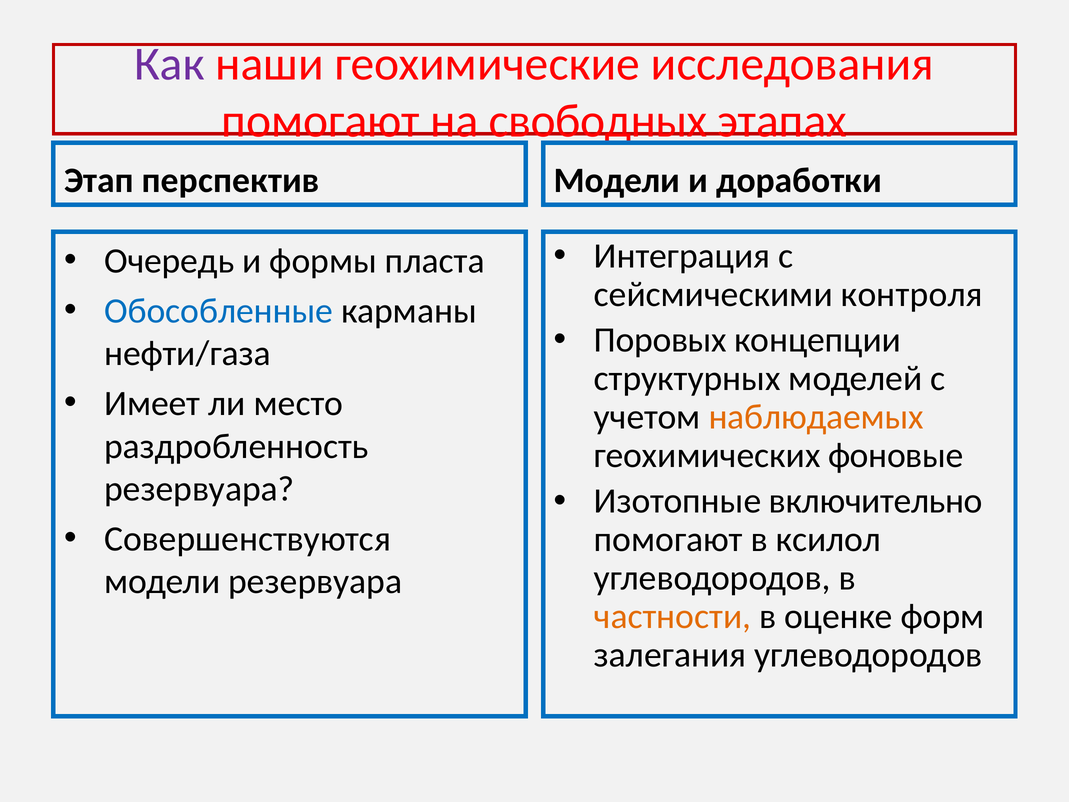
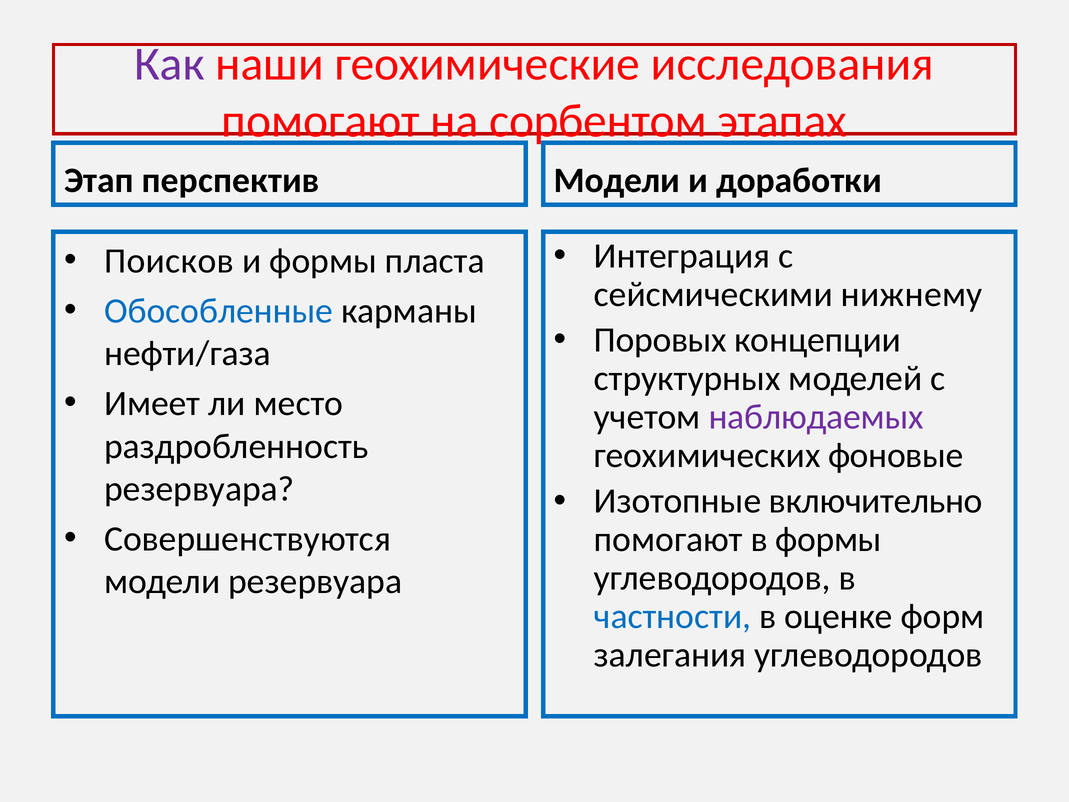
свободных: свободных -> сорбентом (598, 121)
Очередь: Очередь -> Поисков (169, 261)
контроля: контроля -> нижнему (912, 294)
наблюдаемых colour: orange -> purple (816, 417)
в ксилол: ксилол -> формы (829, 539)
частности colour: orange -> blue (673, 616)
